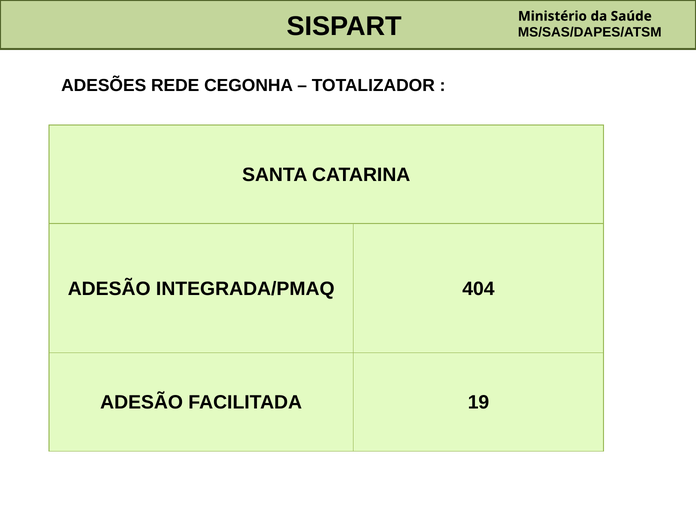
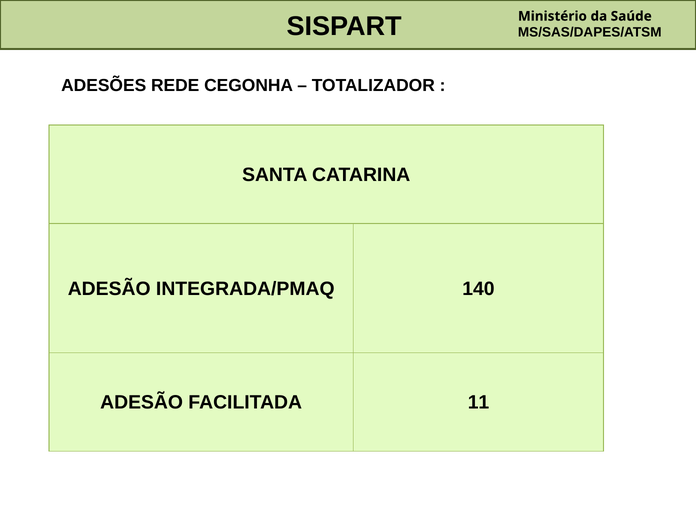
404: 404 -> 140 (478, 289)
19: 19 -> 11 (479, 403)
